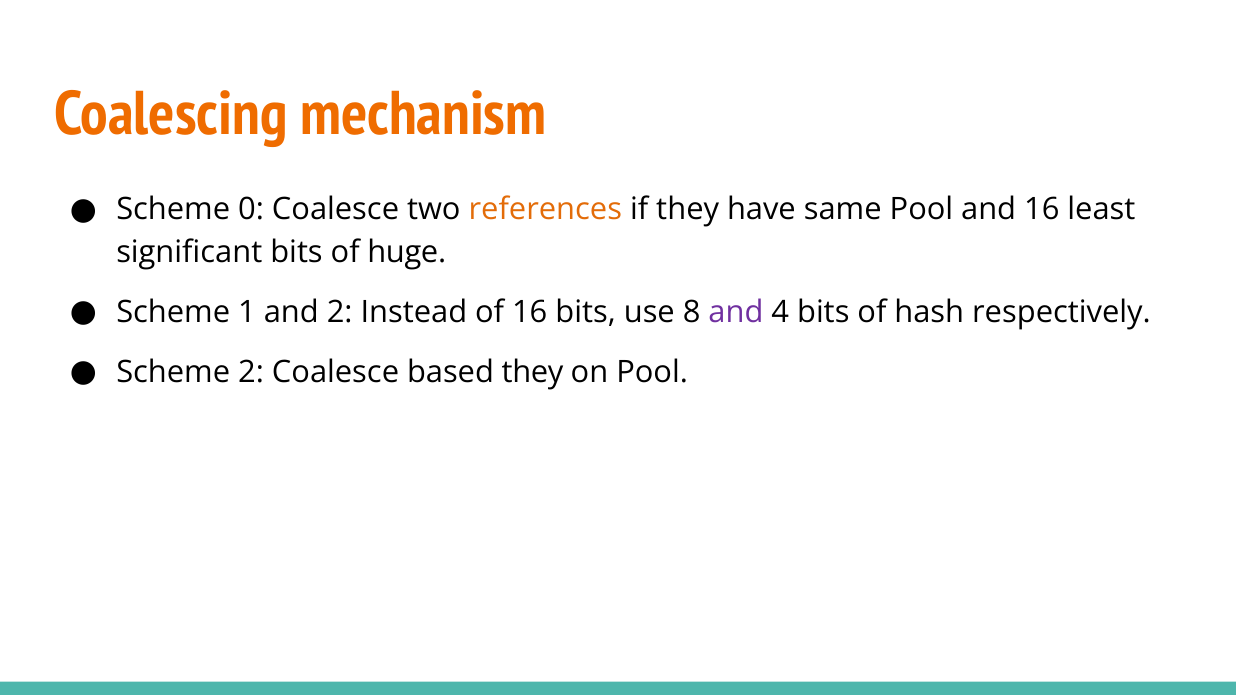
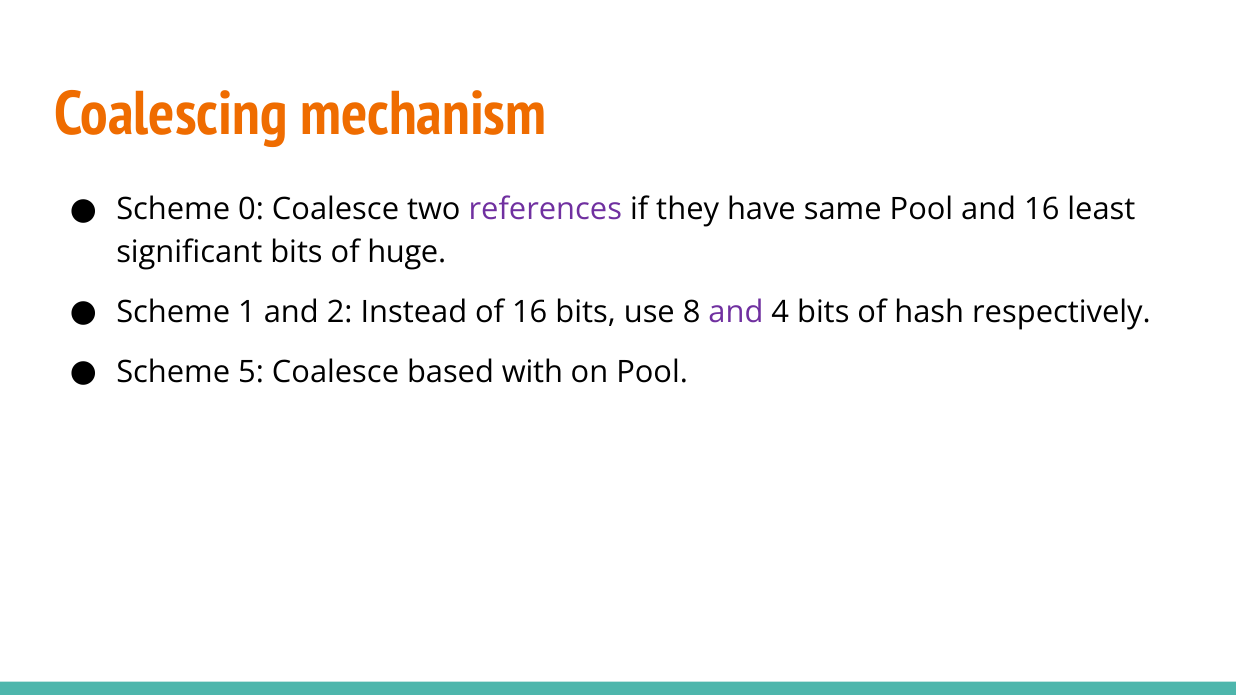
references colour: orange -> purple (545, 210)
Scheme 2: 2 -> 5 (251, 372)
based they: they -> with (532, 372)
